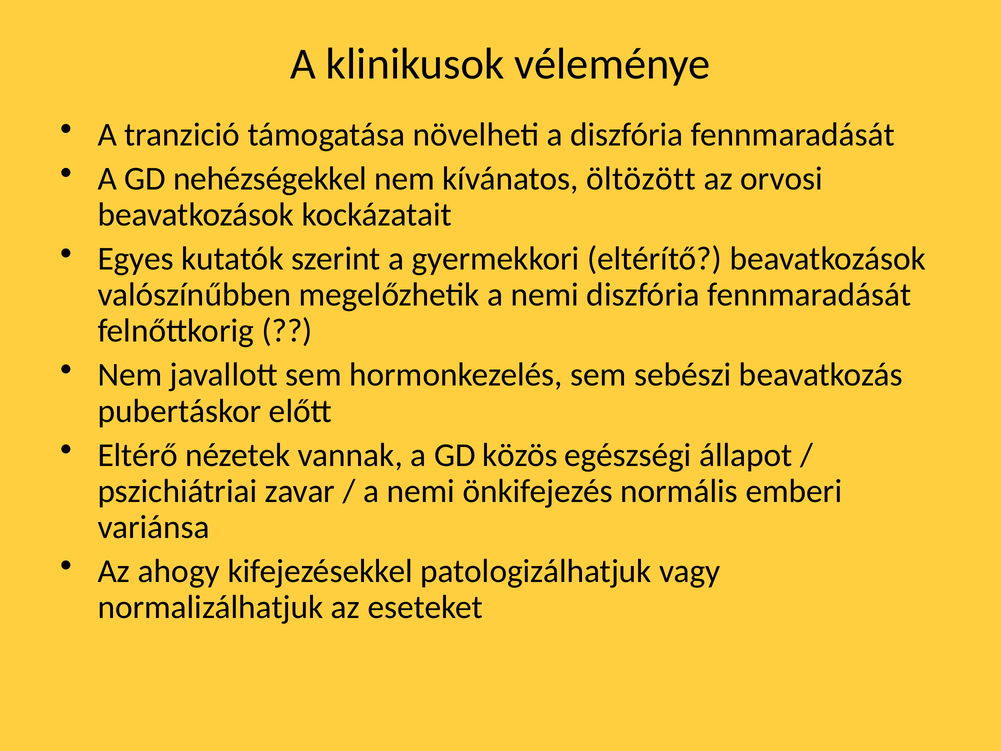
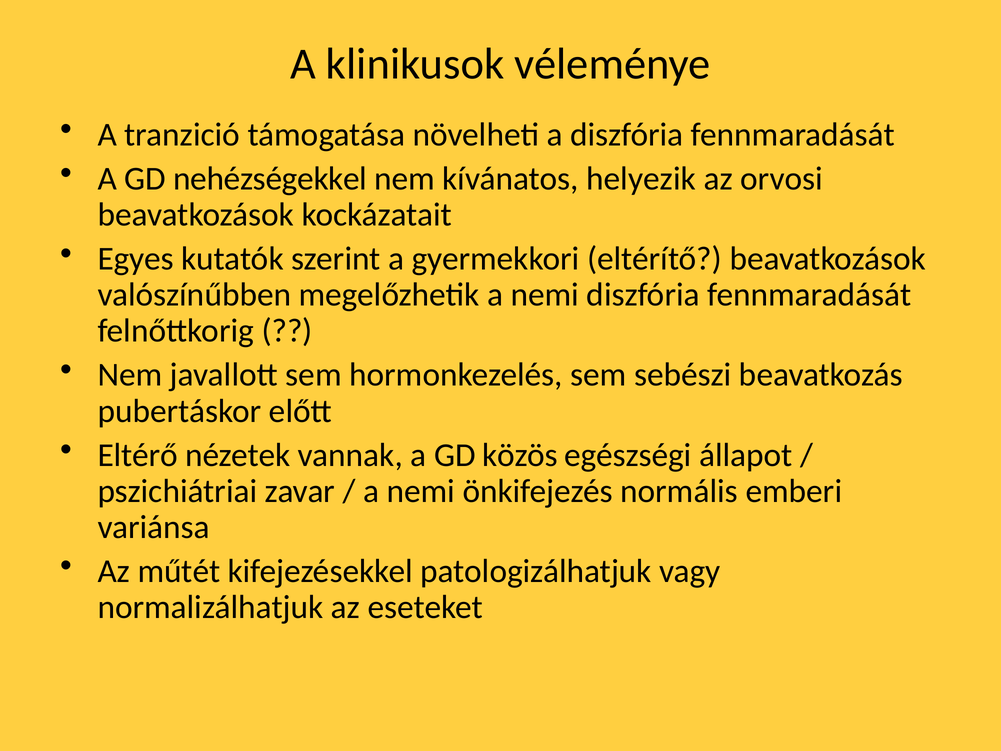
öltözött: öltözött -> helyezik (641, 179)
ahogy: ahogy -> műtét (179, 571)
